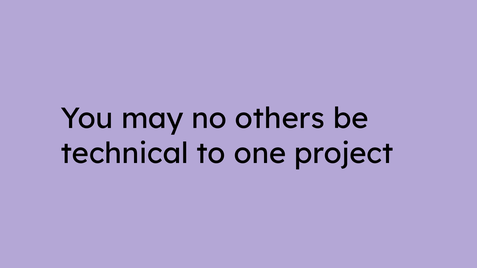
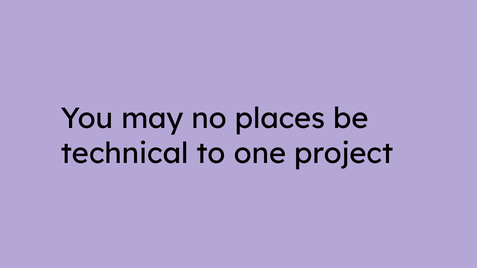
others: others -> places (280, 119)
